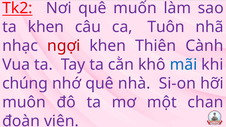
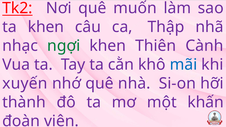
Tuôn: Tuôn -> Thập (166, 27)
ngợi colour: red -> green (64, 46)
chúng: chúng -> xuyến (25, 83)
muôn: muôn -> thành (24, 102)
chan: chan -> khấn (206, 102)
